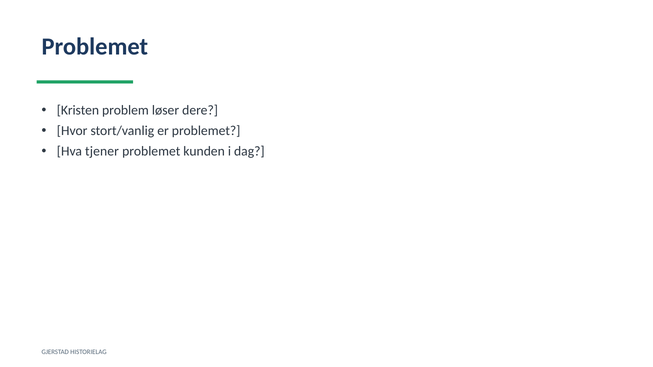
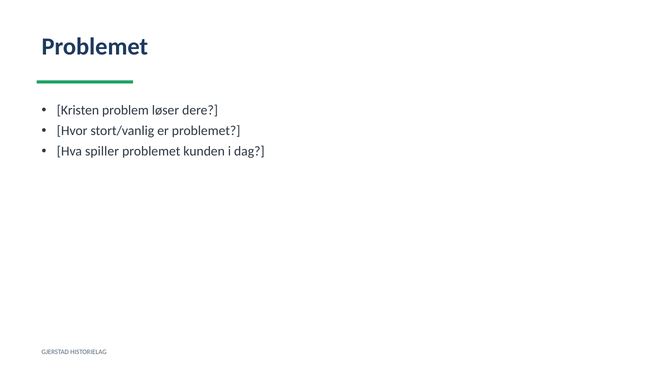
tjener: tjener -> spiller (102, 151)
